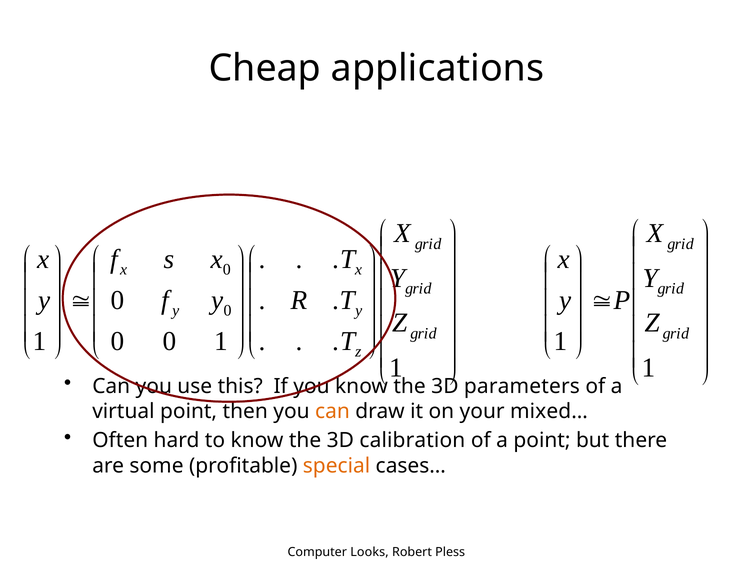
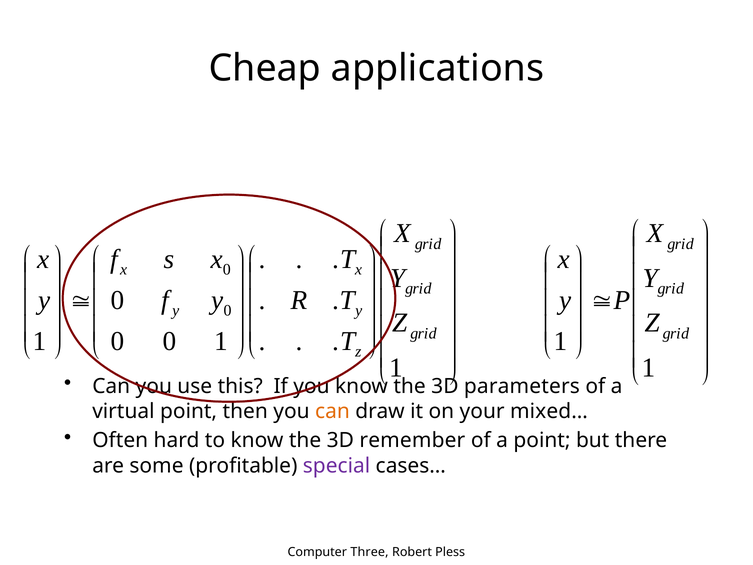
calibration: calibration -> remember (412, 440)
special colour: orange -> purple (337, 465)
Looks: Looks -> Three (369, 552)
